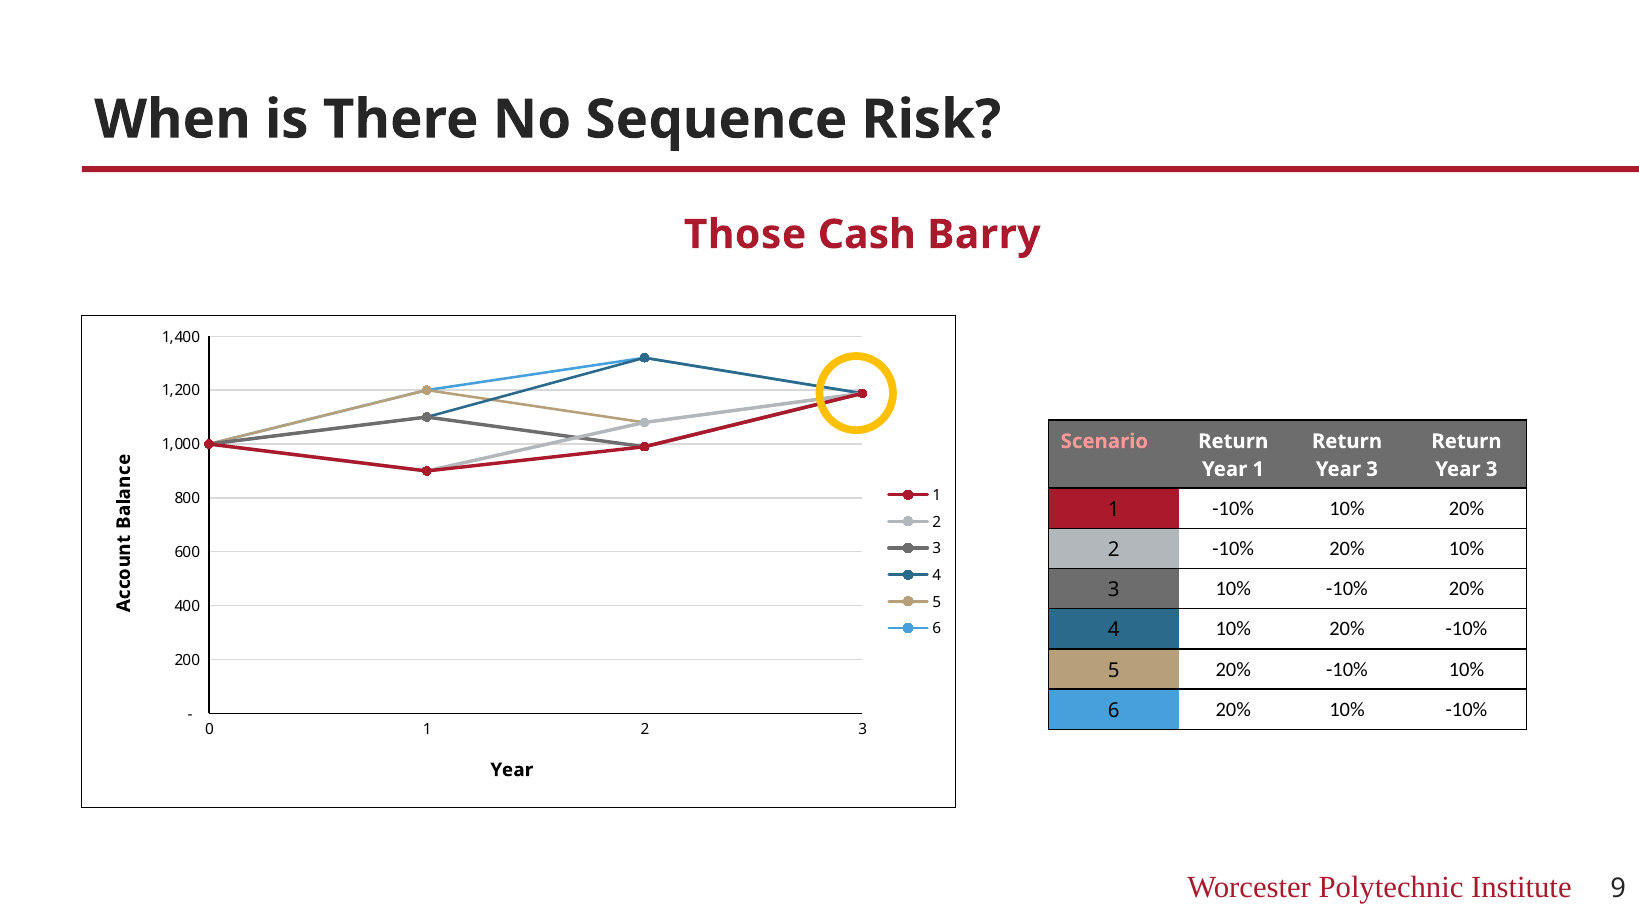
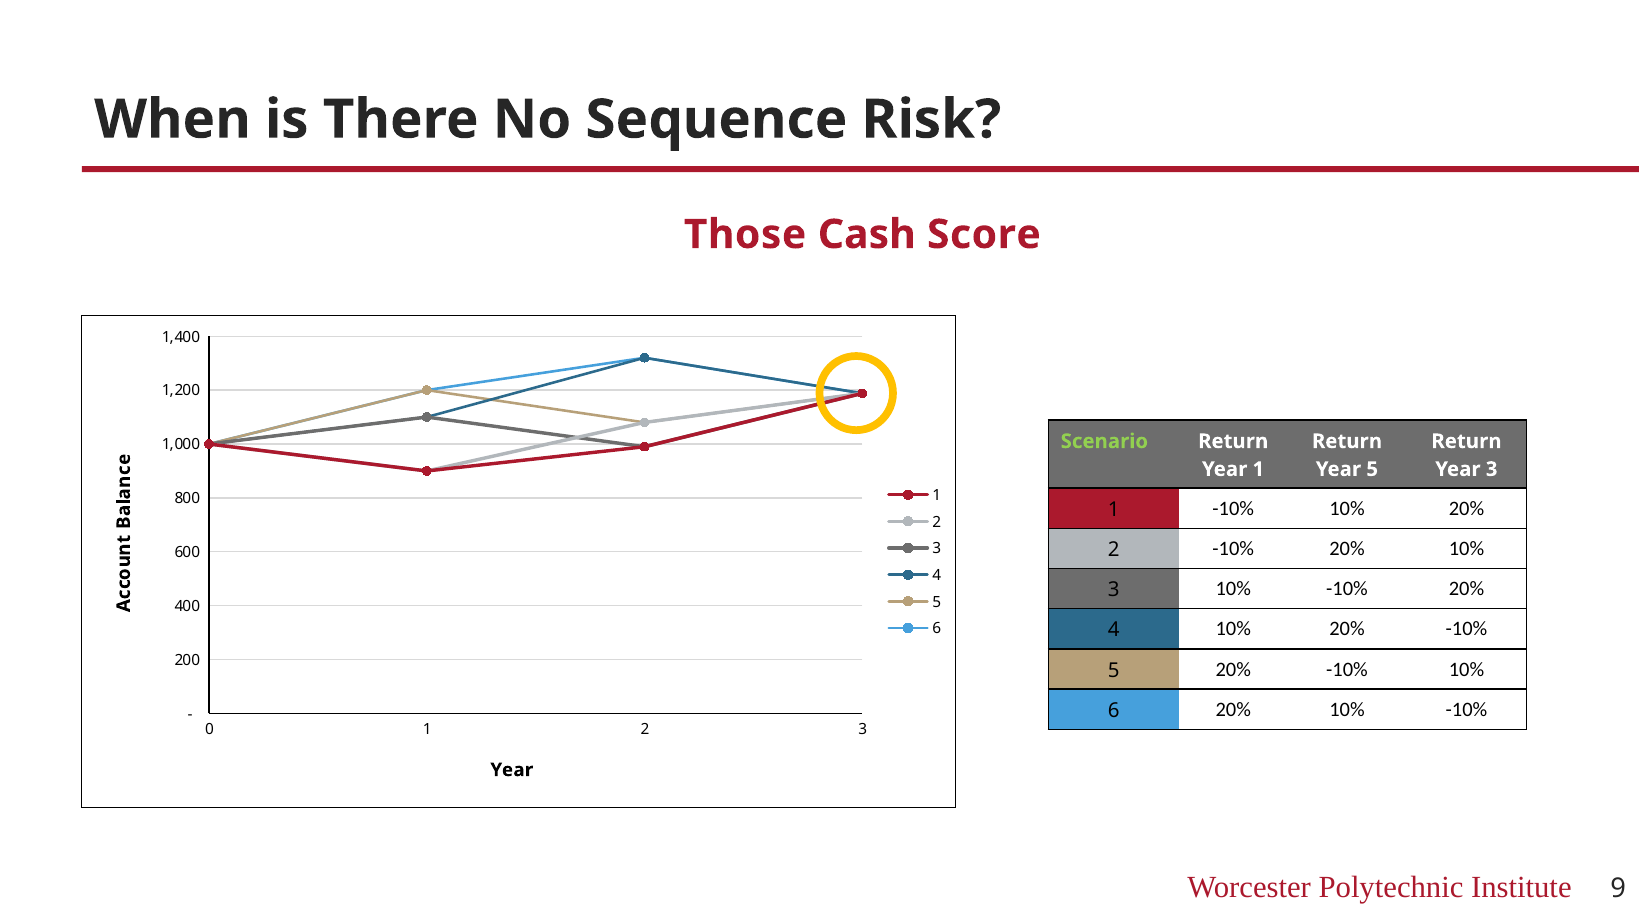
Barry: Barry -> Score (984, 235)
Scenario colour: pink -> light green (1104, 441)
3: 3 -> 5 (1372, 469)
